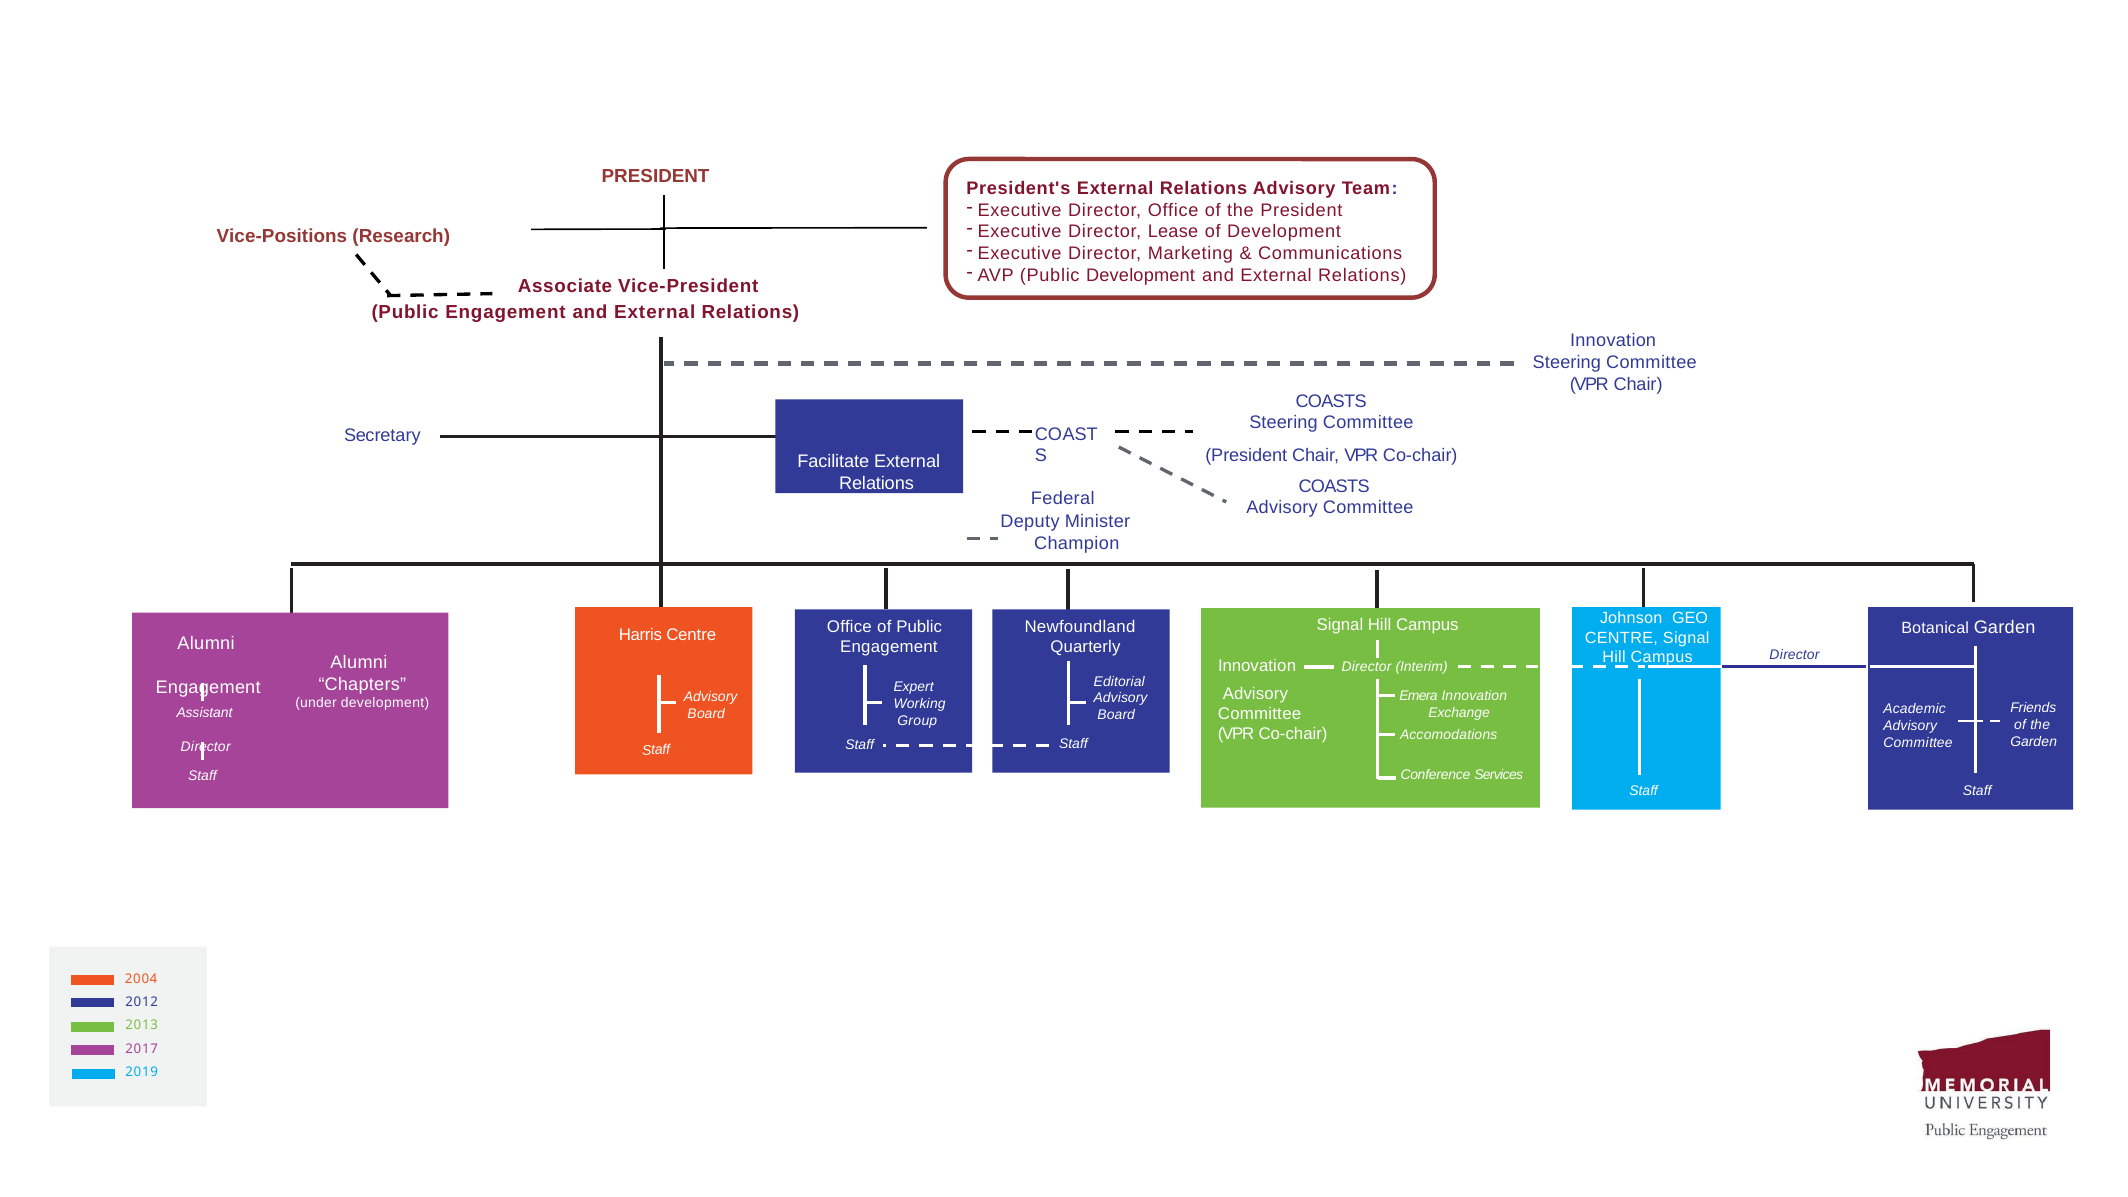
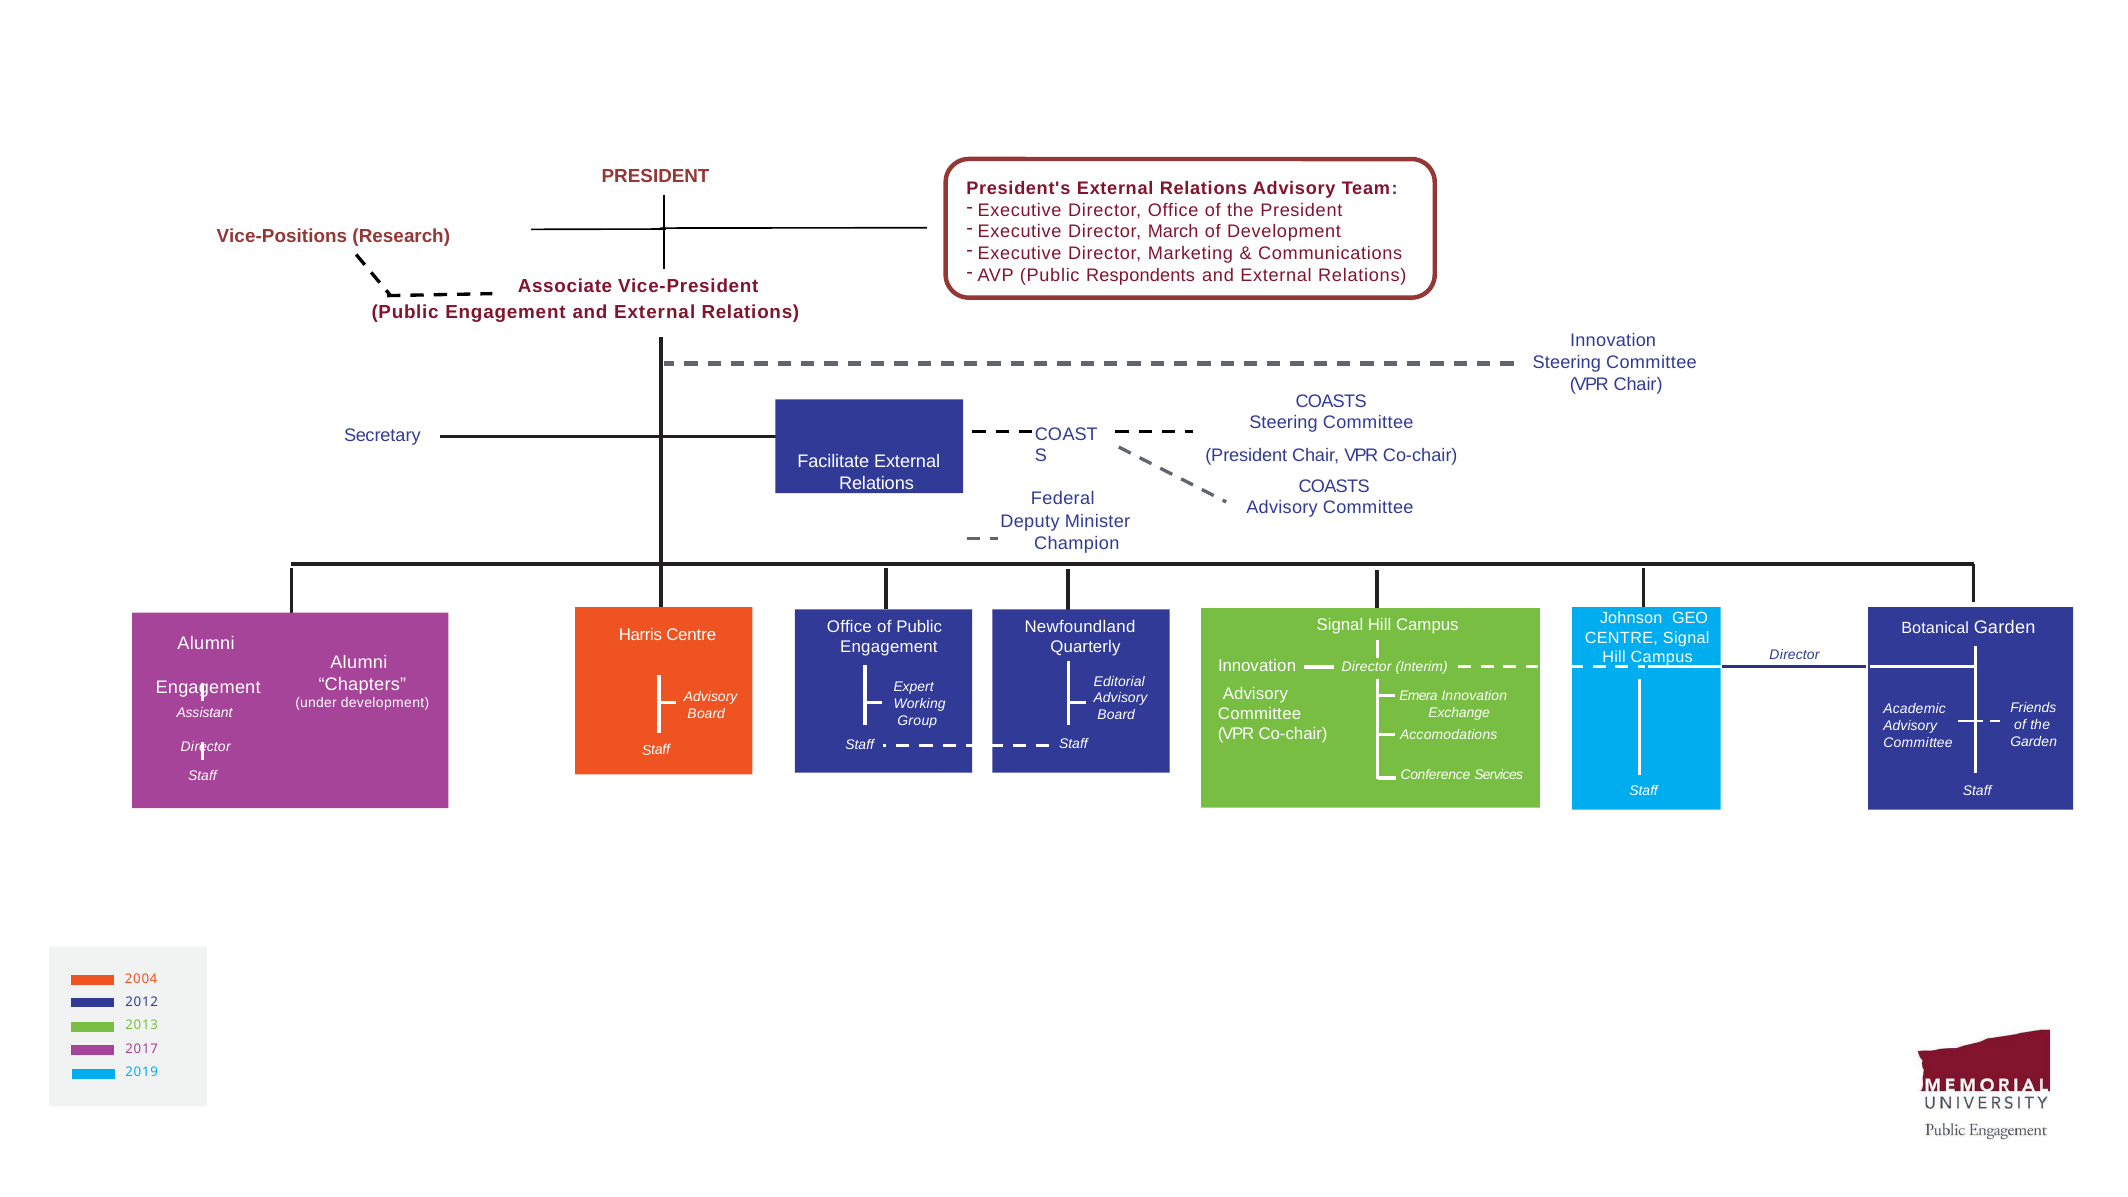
Lease: Lease -> March (1173, 232)
Public Development: Development -> Respondents (1141, 276)
